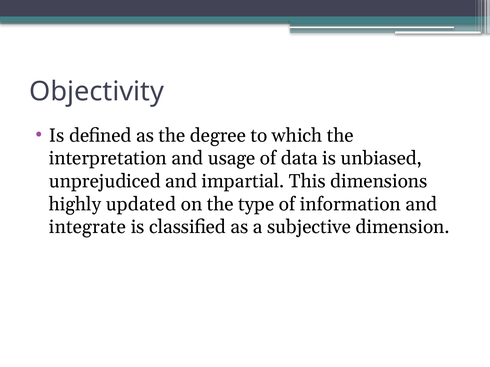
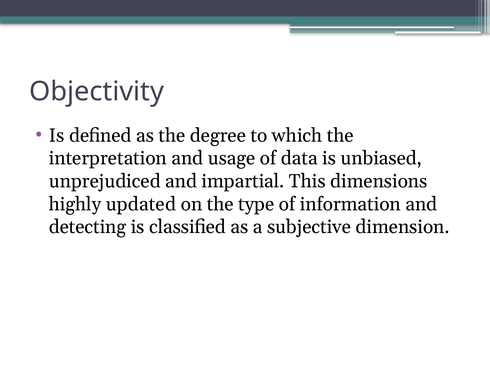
integrate: integrate -> detecting (88, 227)
